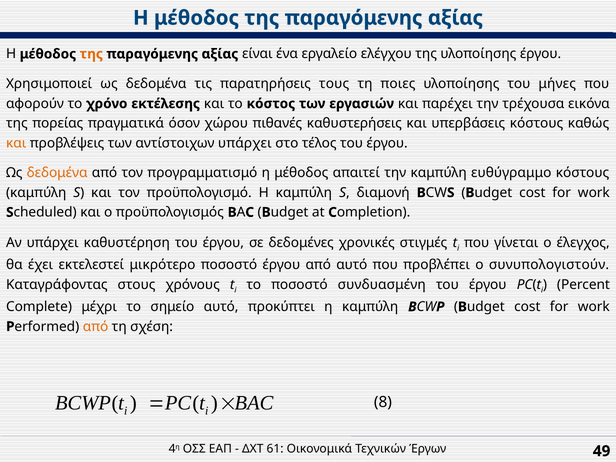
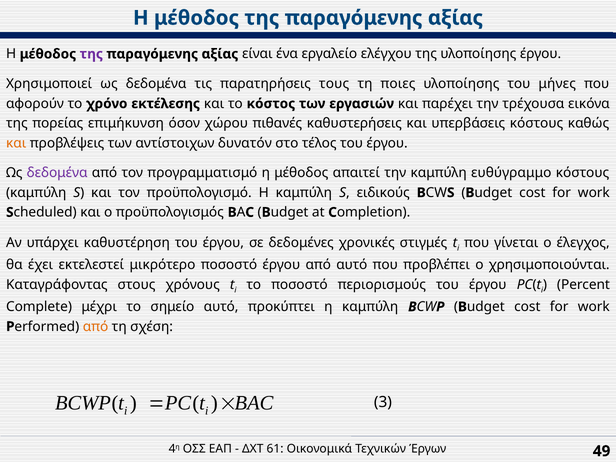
της colour: orange -> purple (91, 54)
πραγματικά: πραγματικά -> επιμήκυνση (126, 123)
αντίστοιχων υπάρχει: υπάρχει -> δυνατόν (245, 143)
δεδομένα colour: orange -> purple (57, 173)
διαμονή: διαμονή -> ειδικούς (383, 193)
συνυπολογιστούν: συνυπολογιστούν -> χρησιμοποιούνται (549, 265)
συνδυασμένη: συνδυασμένη -> περιορισμούς (382, 285)
8: 8 -> 3 (383, 402)
